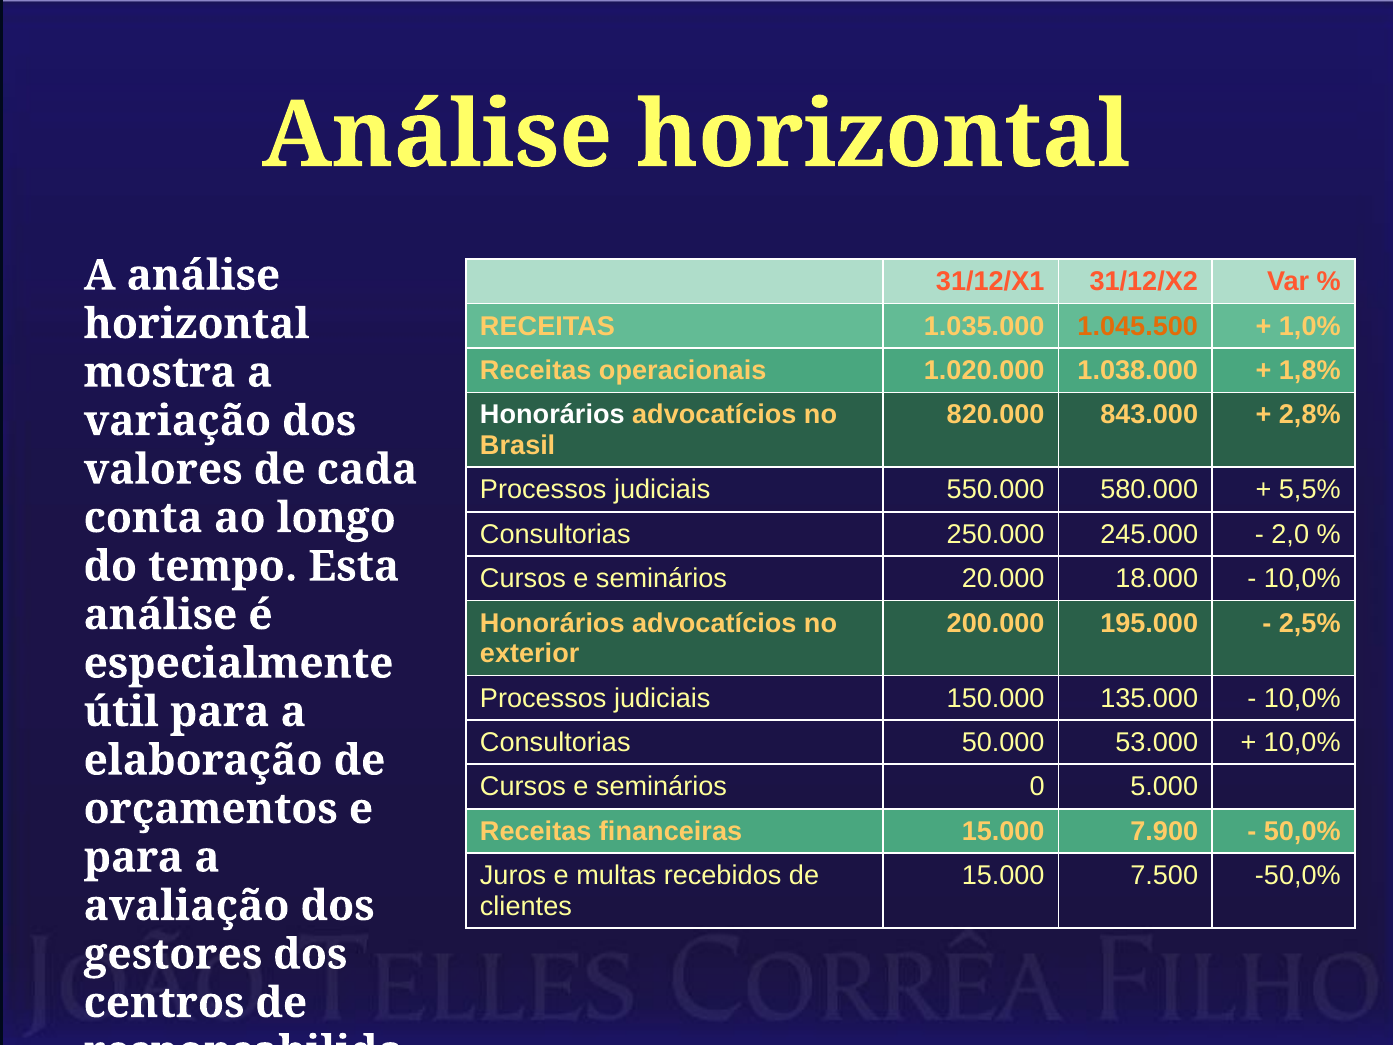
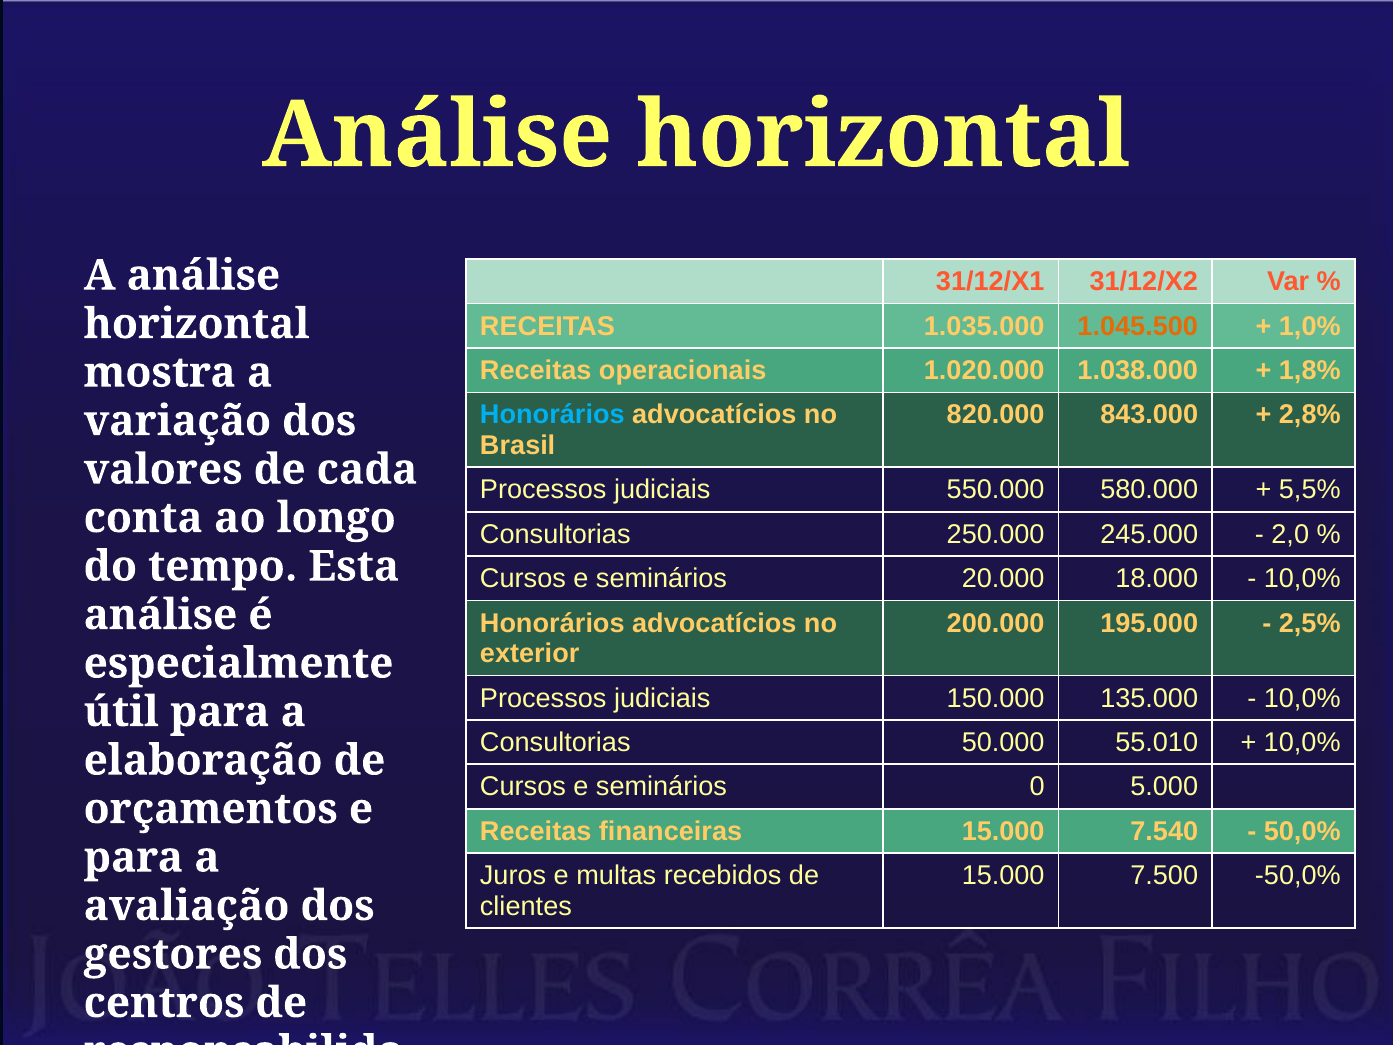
Honorários colour: white -> light blue (552, 415)
53.000: 53.000 -> 55.010 (1157, 742)
7.900: 7.900 -> 7.540 (1164, 831)
